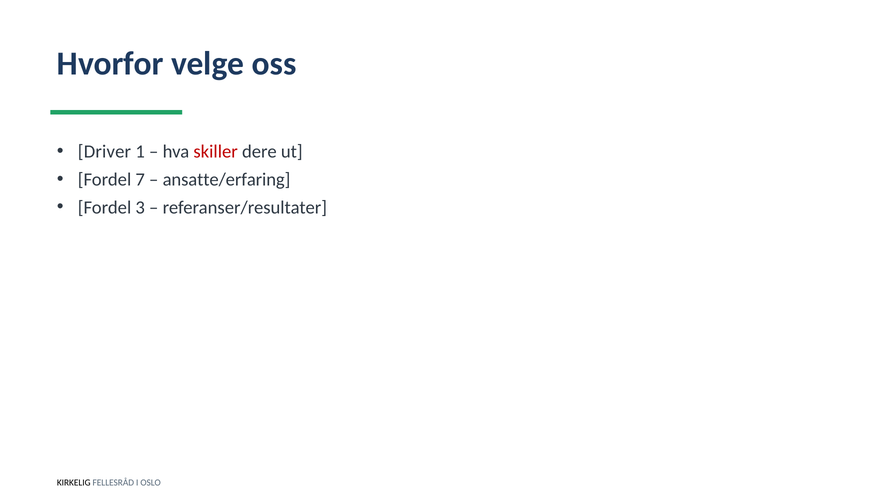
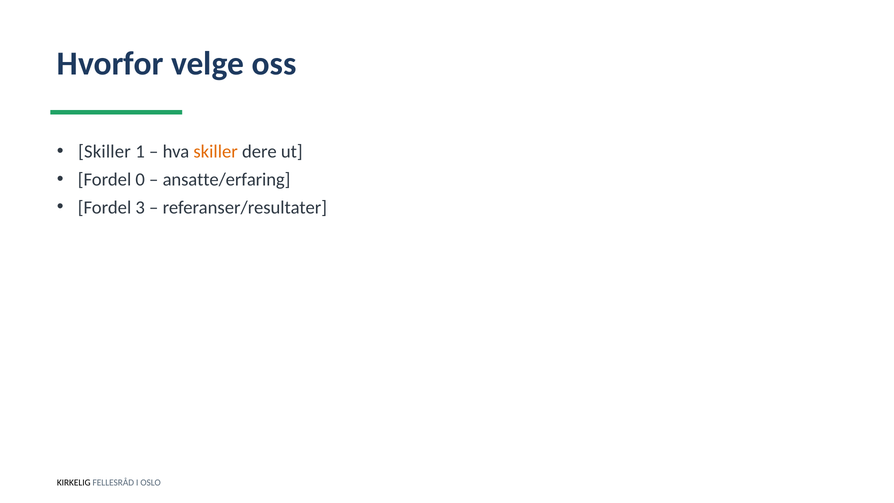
Driver: Driver -> Skiller (104, 151)
skiller colour: red -> orange (216, 151)
7: 7 -> 0 (140, 179)
